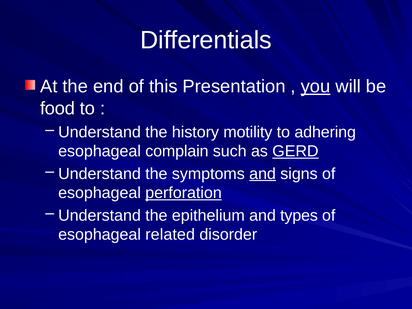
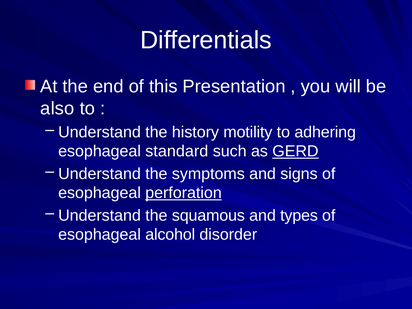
you underline: present -> none (316, 86)
food: food -> also (57, 108)
complain: complain -> standard (177, 151)
and underline: present -> none (263, 174)
epithelium: epithelium -> squamous (208, 215)
related: related -> alcohol (170, 235)
